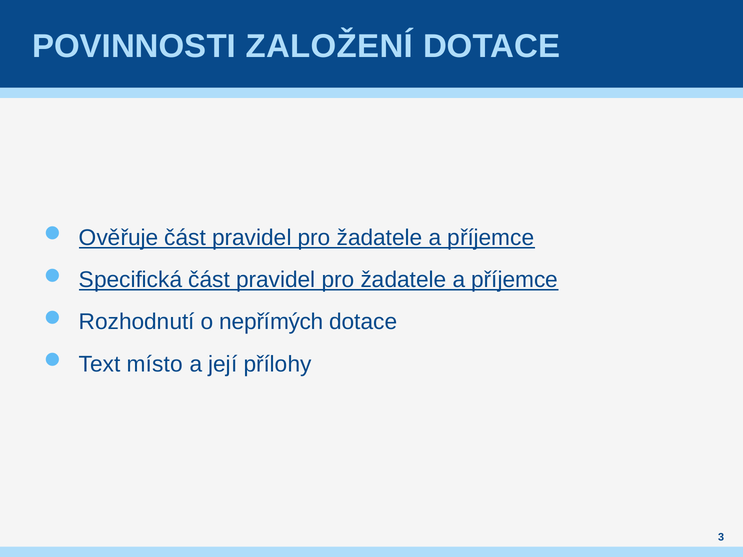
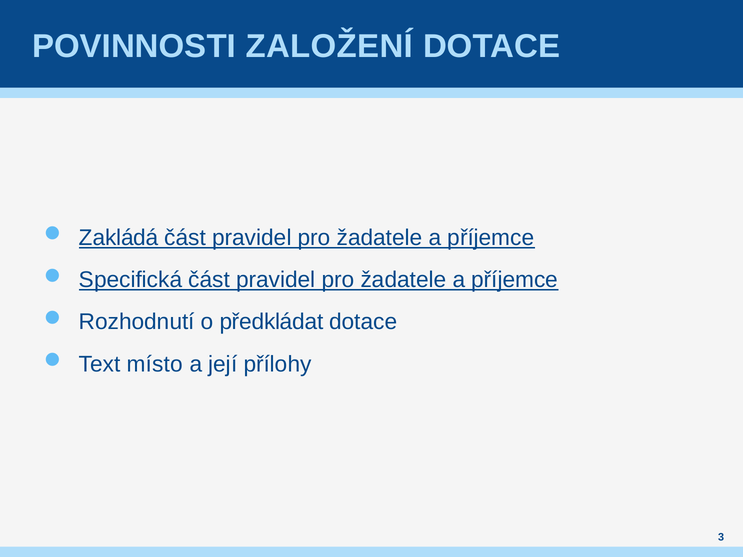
Ověřuje: Ověřuje -> Zakládá (119, 238)
nepřímých: nepřímých -> předkládat (271, 322)
